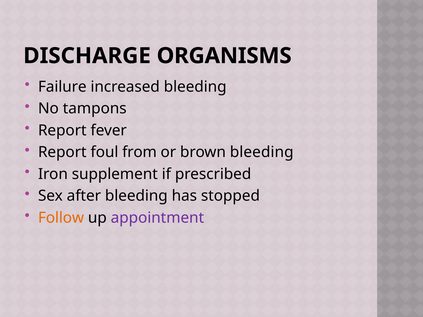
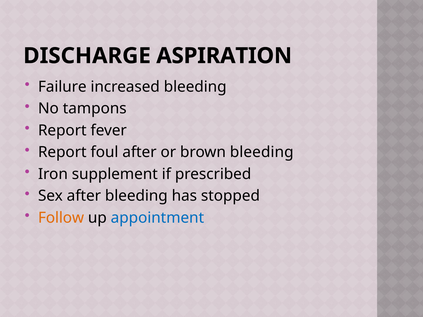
ORGANISMS: ORGANISMS -> ASPIRATION (224, 56)
foul from: from -> after (139, 152)
appointment colour: purple -> blue (157, 218)
